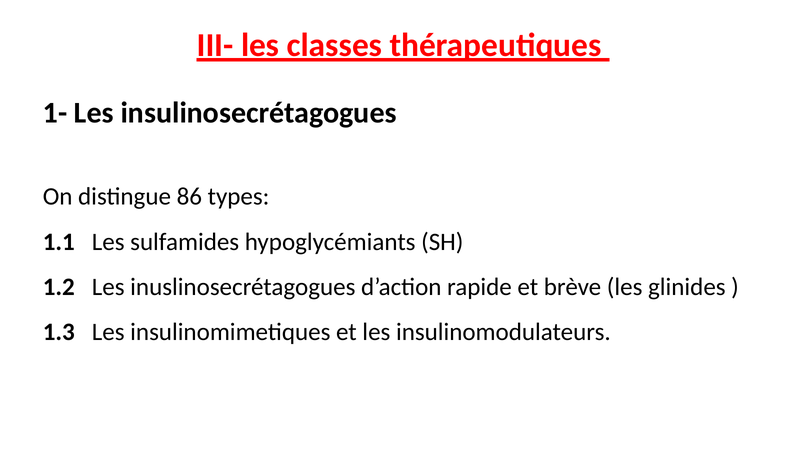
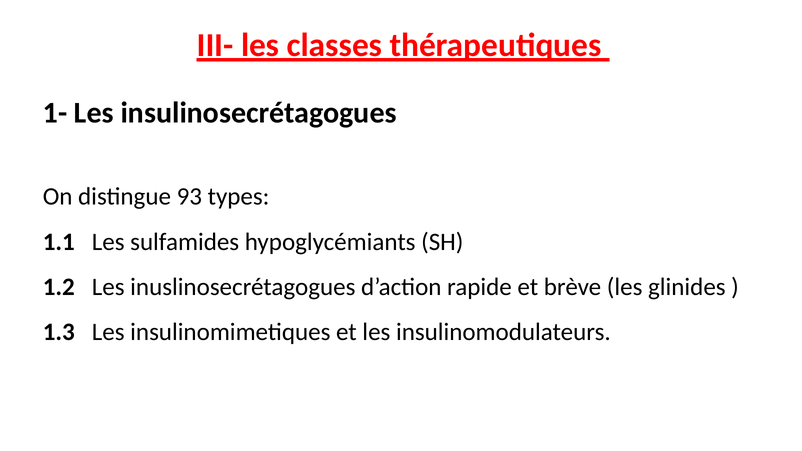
86: 86 -> 93 (189, 197)
